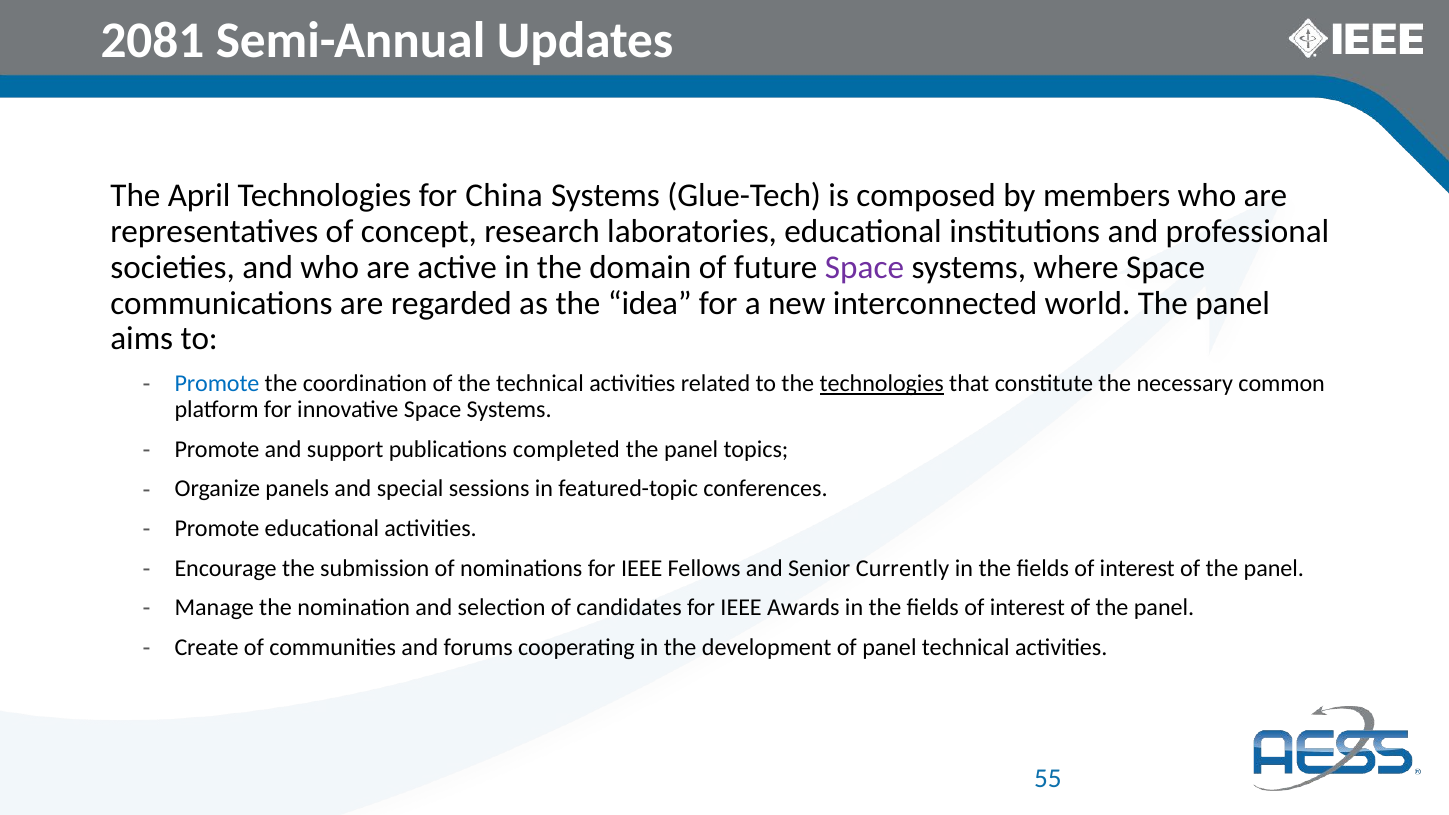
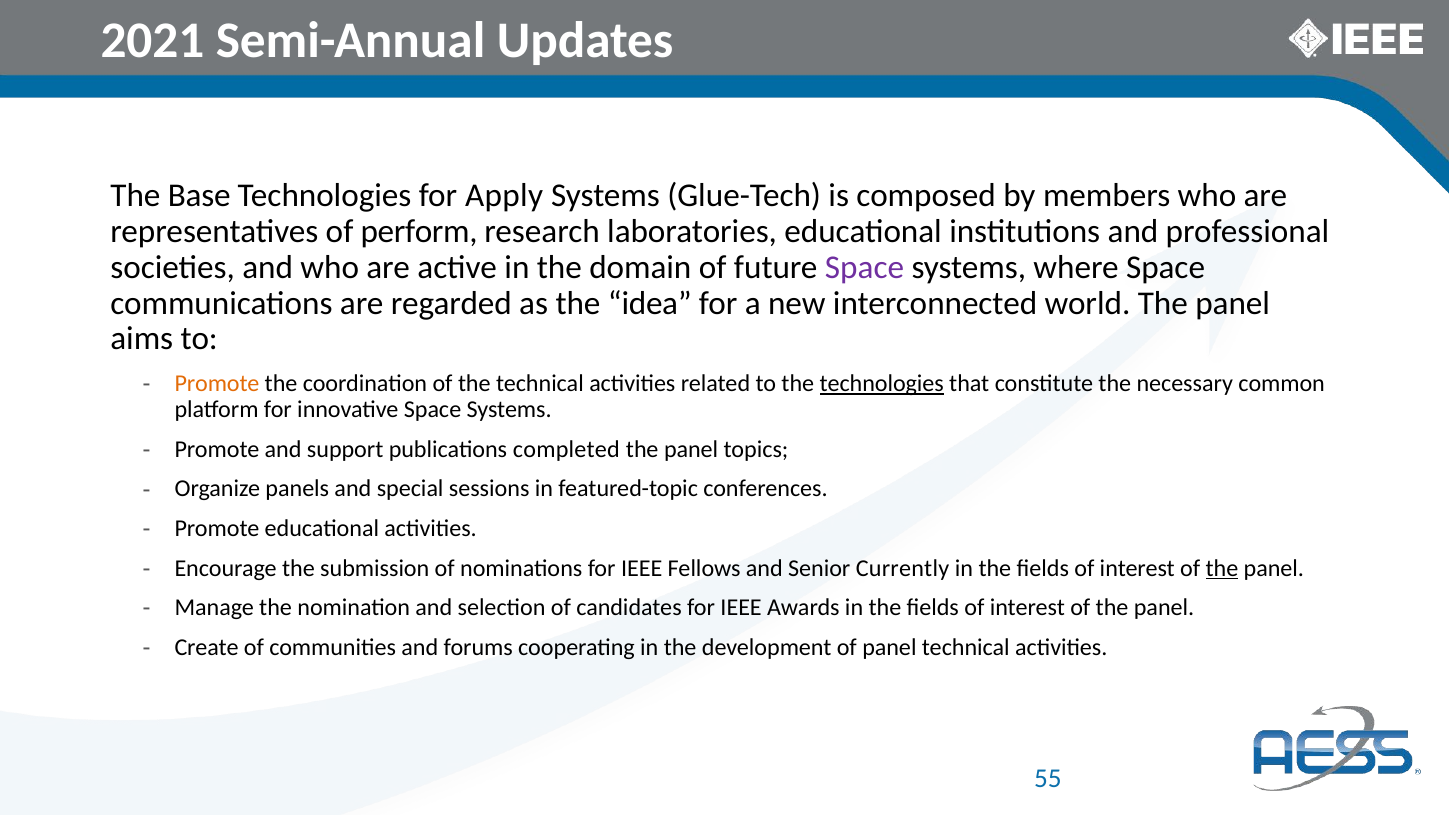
2081: 2081 -> 2021 (152, 41)
April: April -> Base (199, 196)
China: China -> Apply (504, 196)
concept: concept -> perform (419, 231)
Promote colour: blue -> orange (217, 384)
the underline: none -> present (1222, 568)
